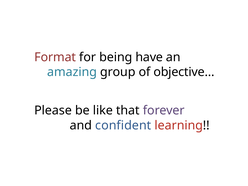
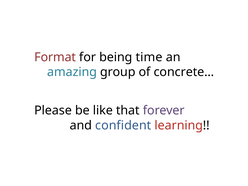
have: have -> time (149, 57)
objective…: objective… -> concrete… (184, 72)
